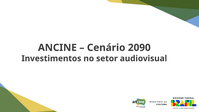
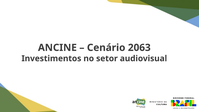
2090: 2090 -> 2063 (139, 48)
